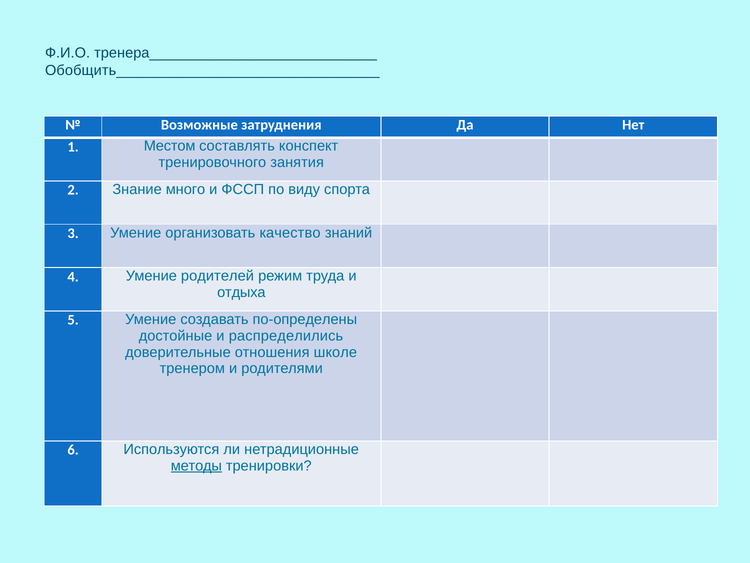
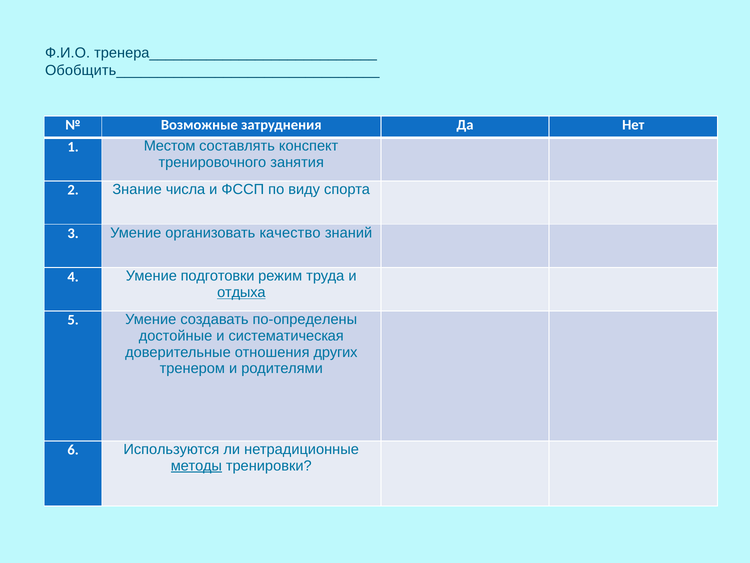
много: много -> числа (185, 189)
родителей: родителей -> подготовки (218, 276)
отдыха underline: none -> present (241, 292)
распределились: распределились -> систематическая (286, 335)
школе: школе -> других (336, 352)
